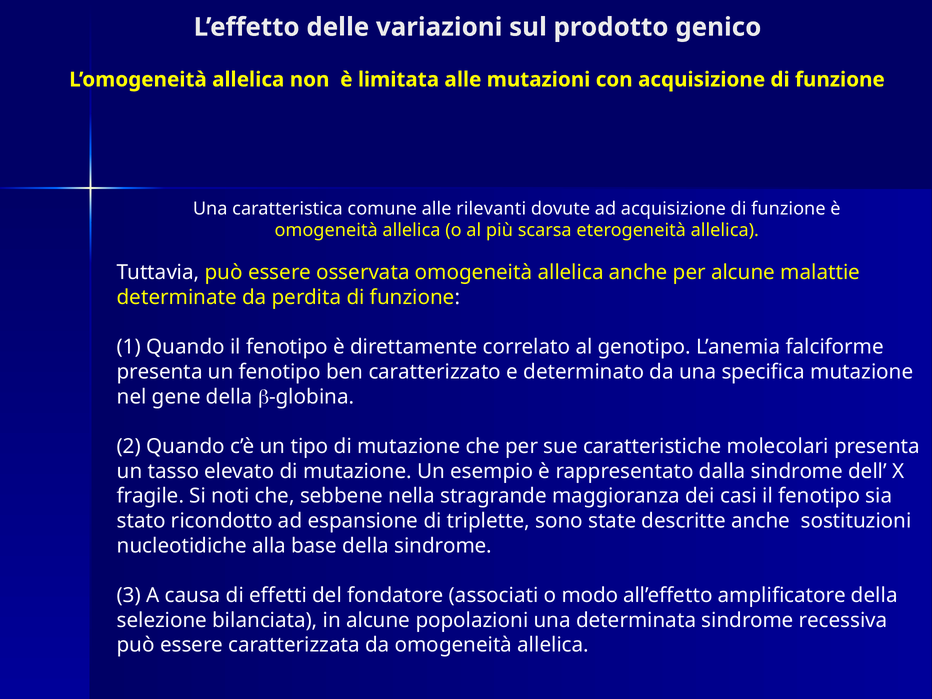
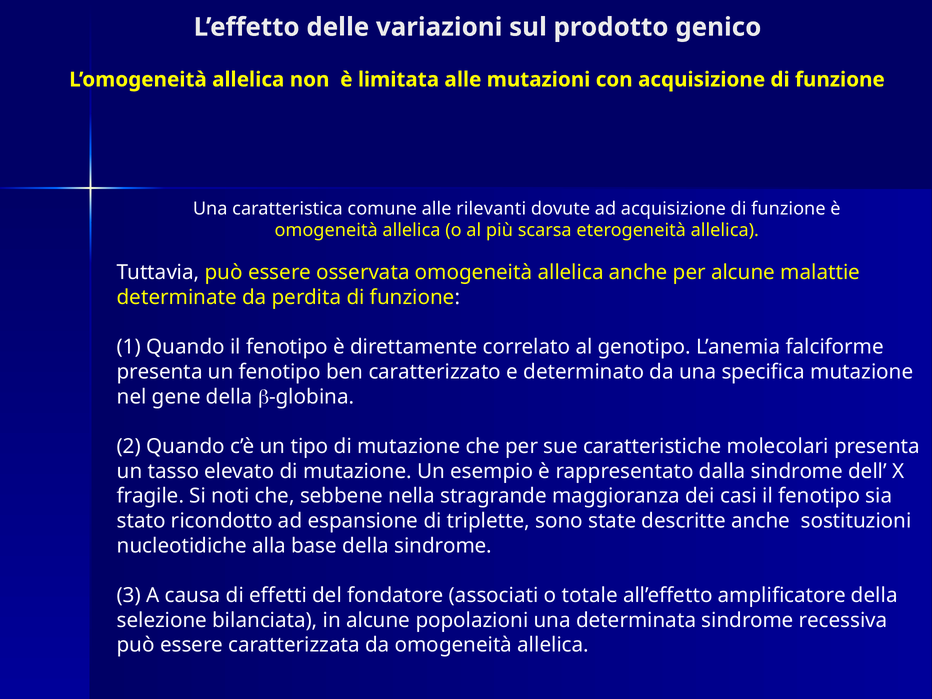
modo: modo -> totale (590, 595)
